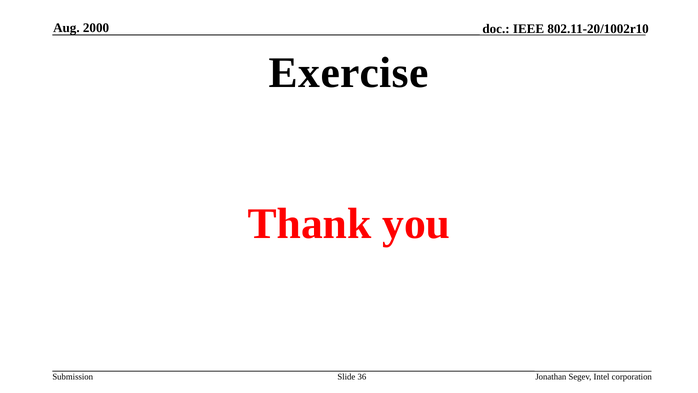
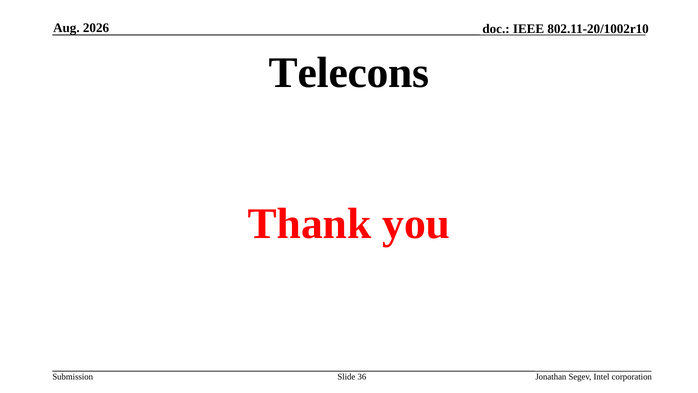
2000: 2000 -> 2026 (96, 28)
Exercise: Exercise -> Telecons (349, 73)
